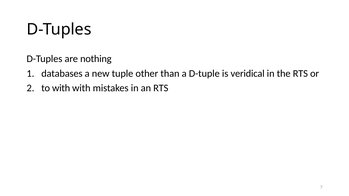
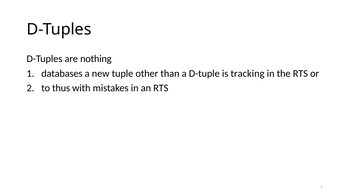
veridical: veridical -> tracking (248, 74)
to with: with -> thus (61, 88)
